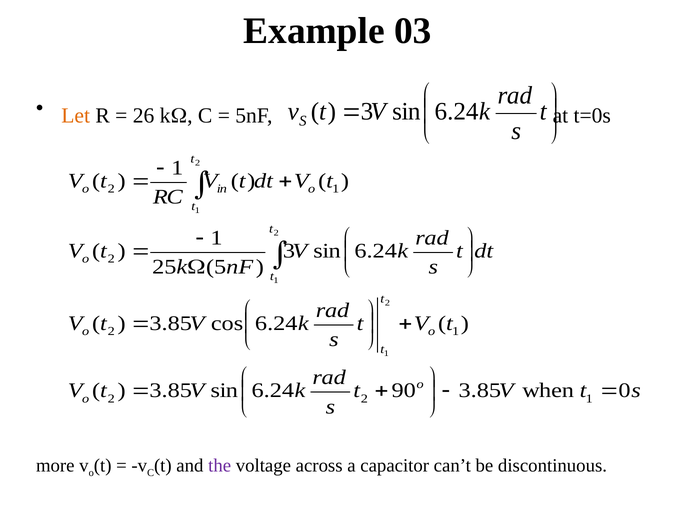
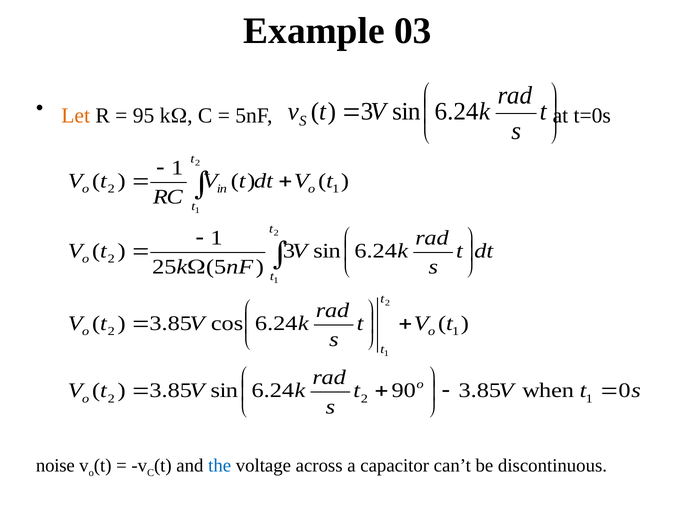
26: 26 -> 95 (144, 116)
more: more -> noise (55, 466)
the colour: purple -> blue (220, 466)
